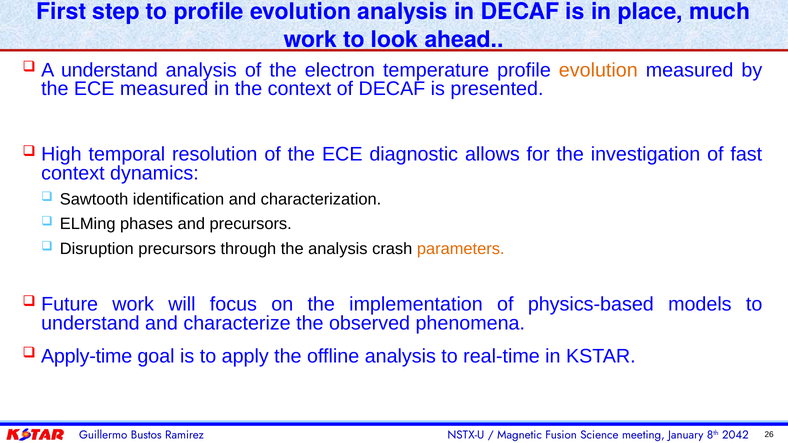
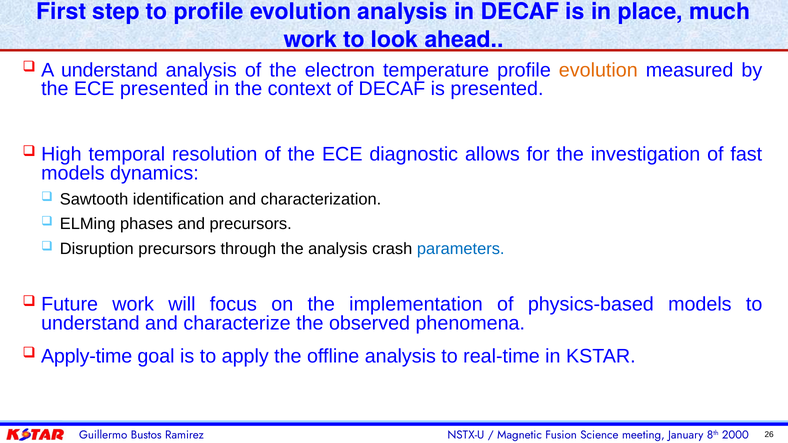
ECE measured: measured -> presented (164, 89)
context: context -> models (73, 173)
parameters colour: orange -> blue (461, 249)
2042: 2042 -> 2000 (735, 435)
